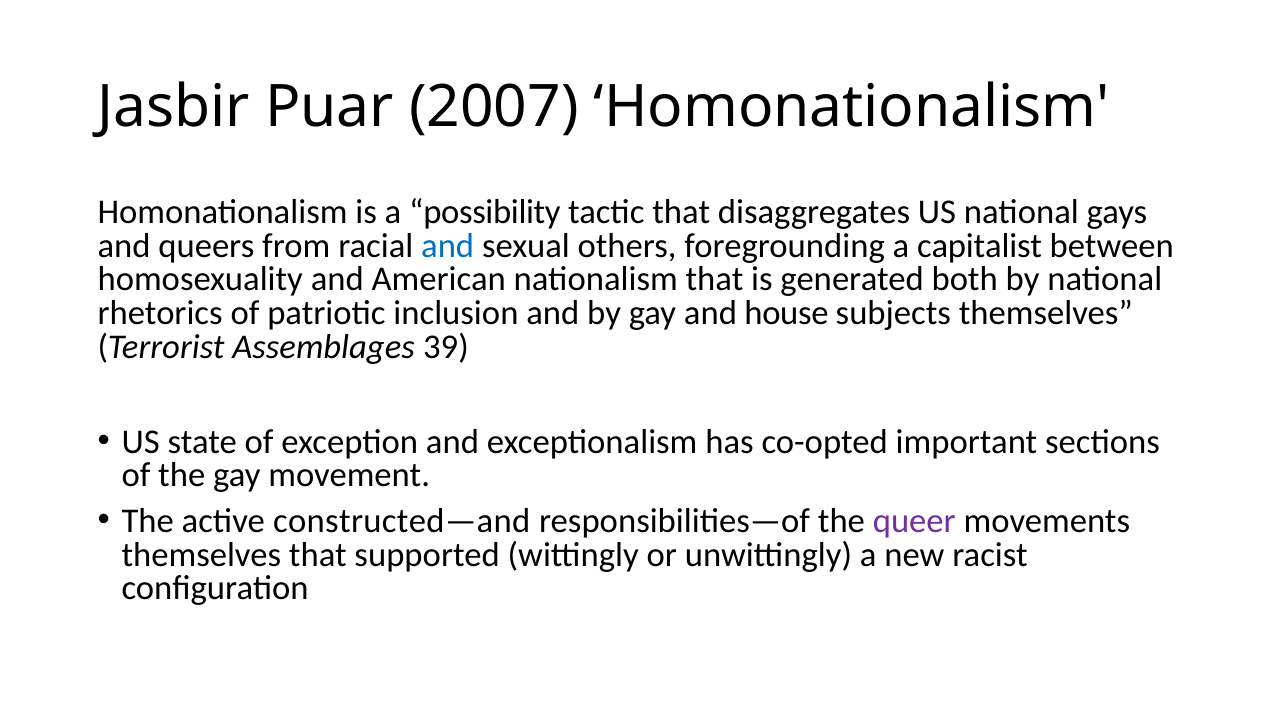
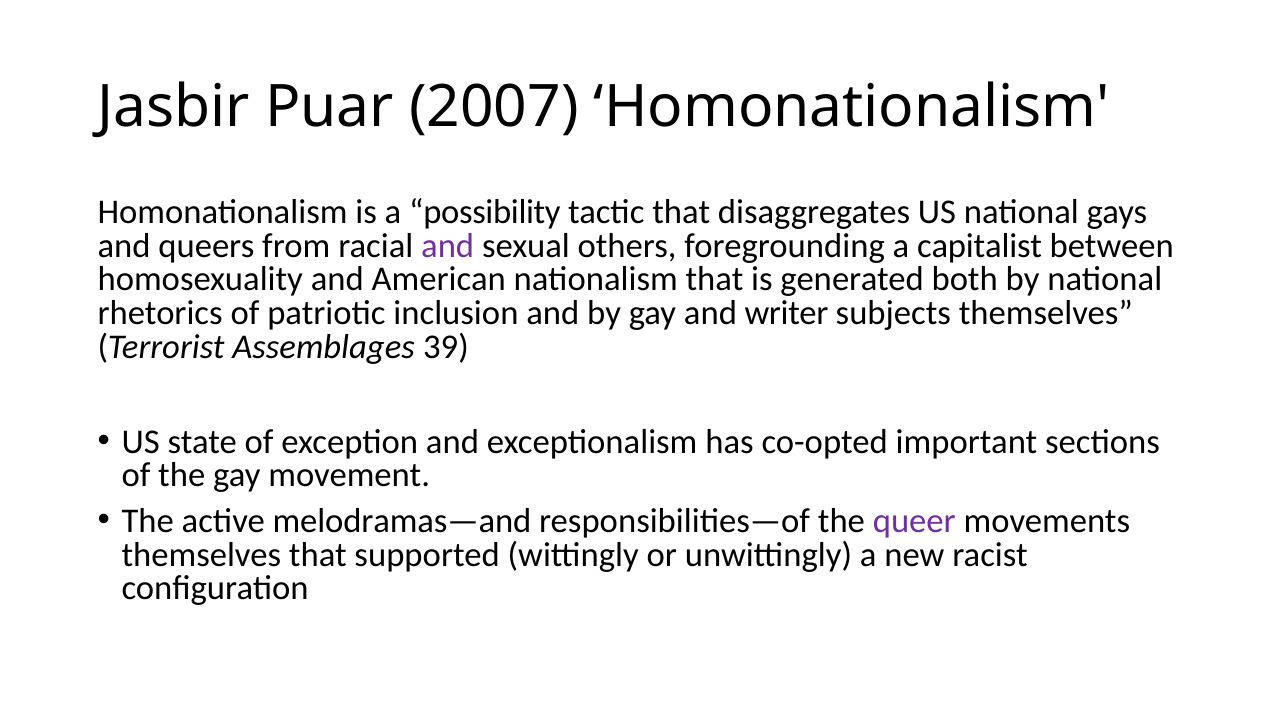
and colour: blue -> purple (448, 246)
house: house -> writer (786, 313)
constructed—and: constructed—and -> melodramas—and (402, 521)
